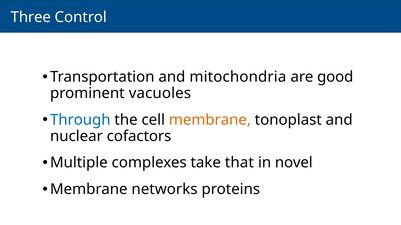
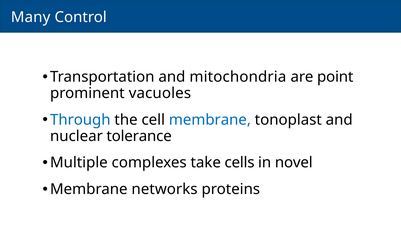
Three: Three -> Many (31, 17)
good: good -> point (335, 77)
membrane colour: orange -> blue (210, 120)
cofactors: cofactors -> tolerance (139, 136)
that: that -> cells (240, 163)
